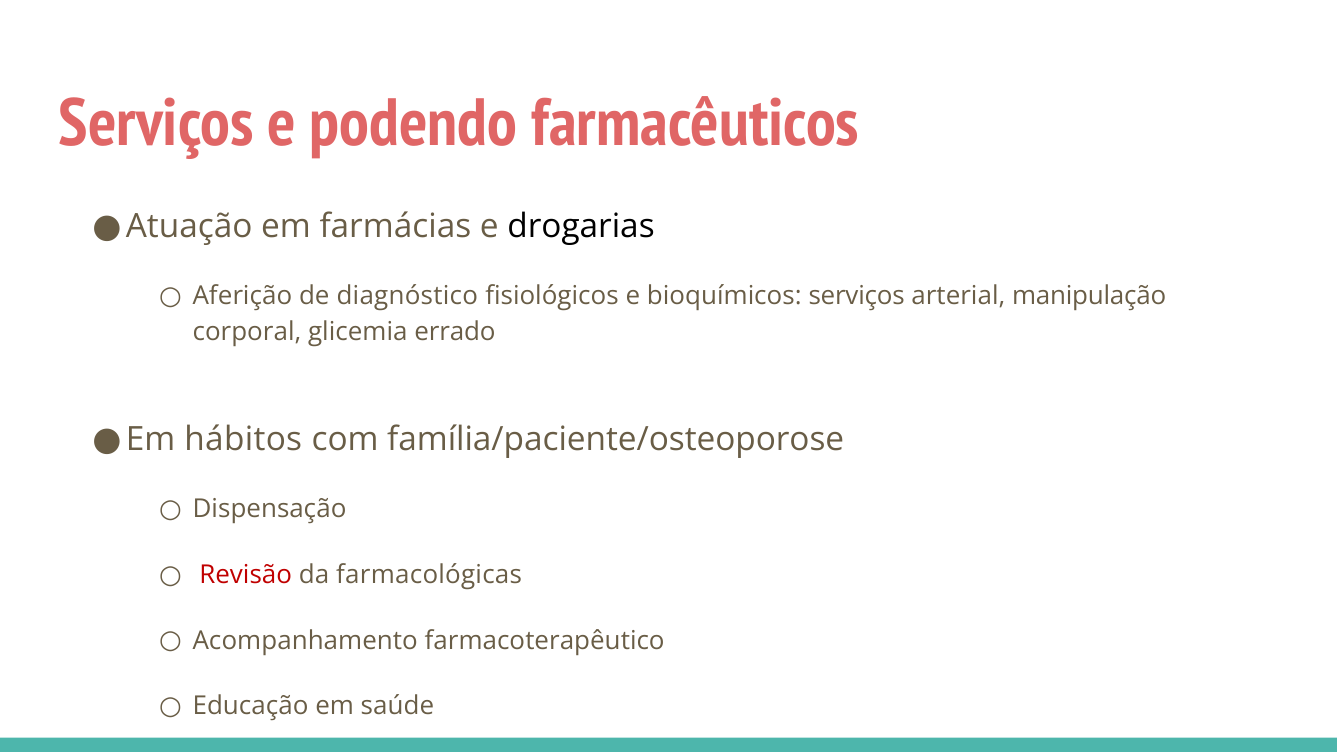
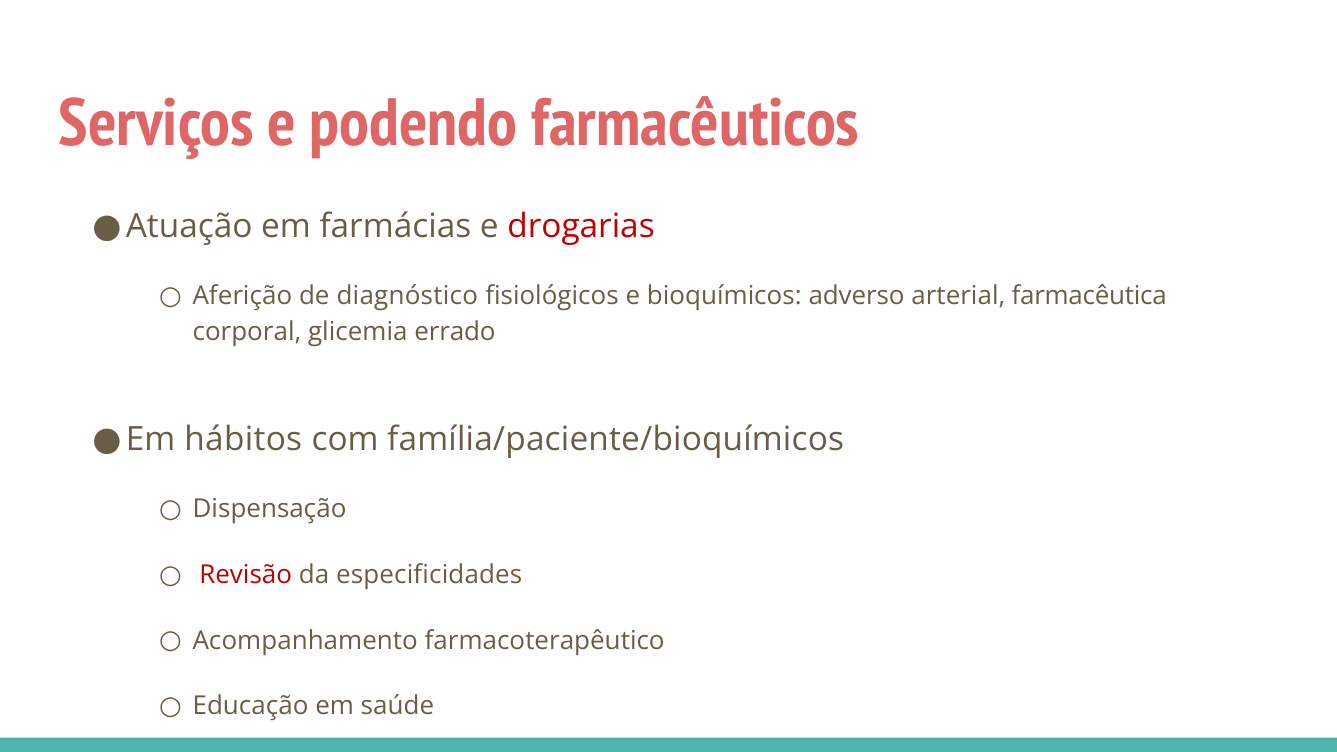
drogarias colour: black -> red (581, 227)
bioquímicos serviços: serviços -> adverso (857, 296)
manipulação: manipulação -> farmacêutica (1089, 296)
família/paciente/osteoporose: família/paciente/osteoporose -> família/paciente/bioquímicos (616, 440)
farmacológicas: farmacológicas -> especificidades (429, 575)
